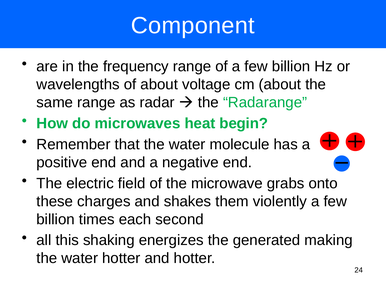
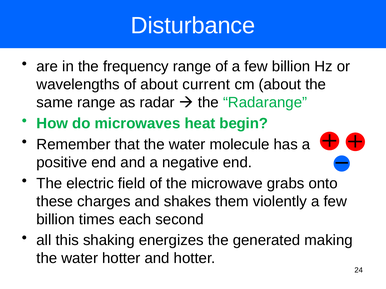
Component: Component -> Disturbance (193, 26)
voltage: voltage -> current (206, 84)
